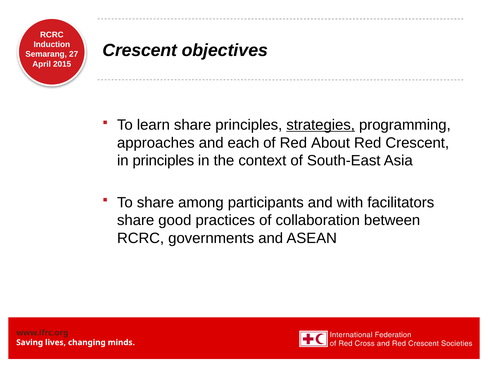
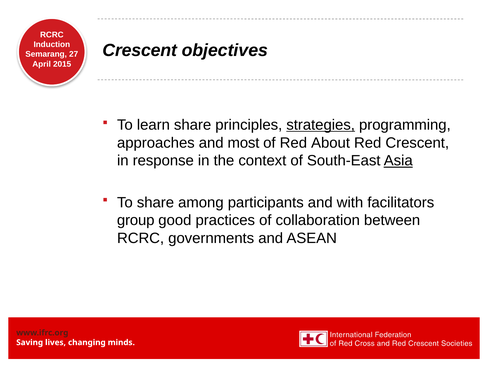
each: each -> most (244, 143)
in principles: principles -> response (163, 161)
Asia underline: none -> present (398, 161)
share: share -> group (136, 220)
